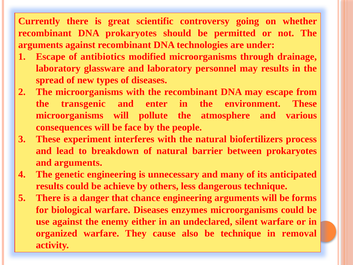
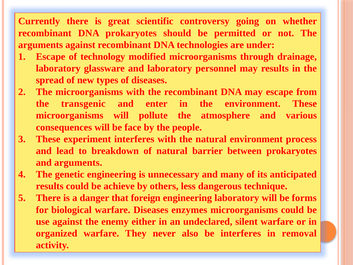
antibiotics: antibiotics -> technology (103, 57)
natural biofertilizers: biofertilizers -> environment (256, 139)
chance: chance -> foreign (146, 198)
engineering arguments: arguments -> laboratory (237, 198)
cause: cause -> never (164, 233)
be technique: technique -> interferes (241, 233)
